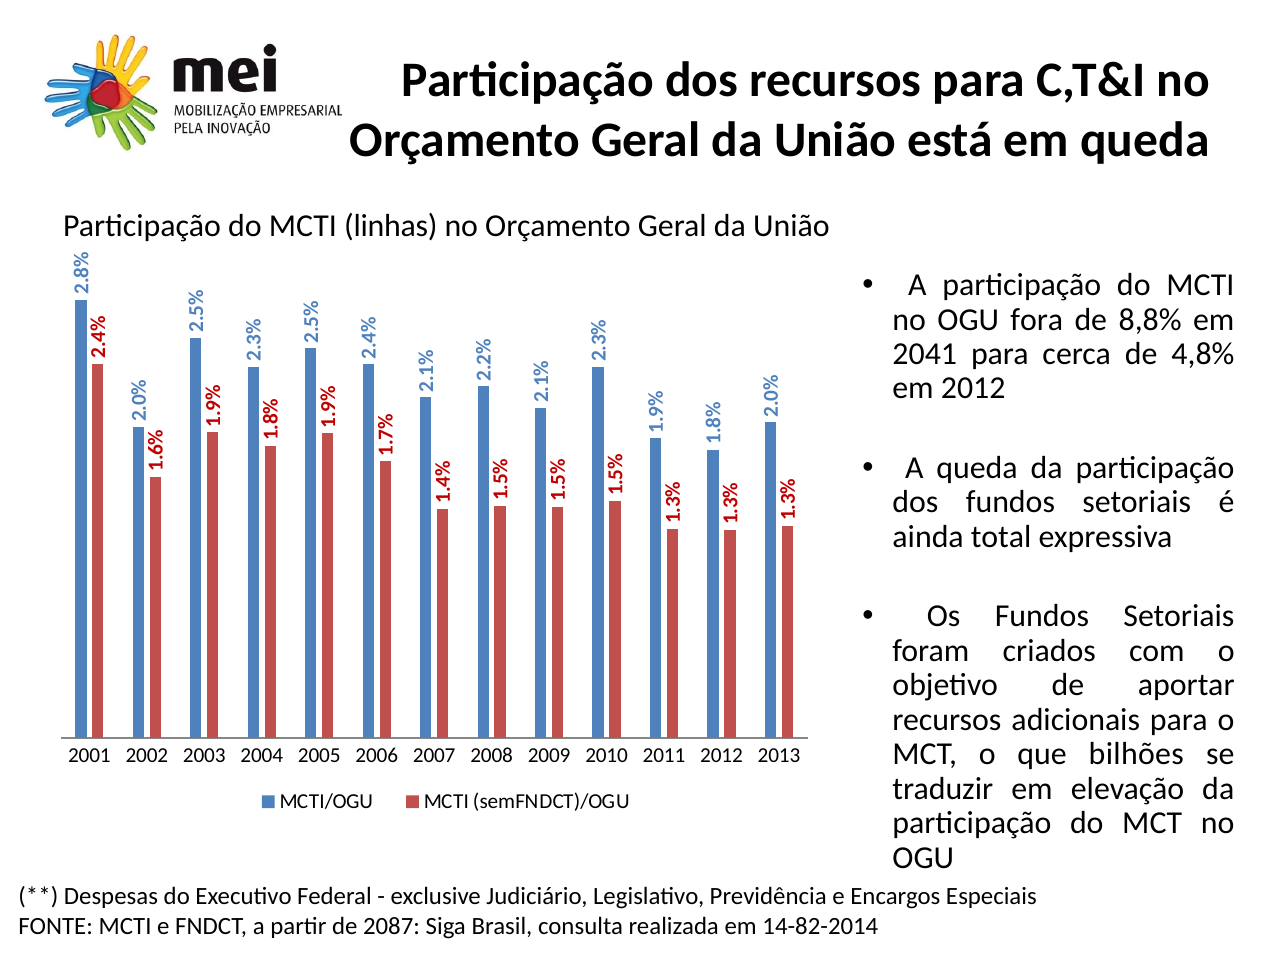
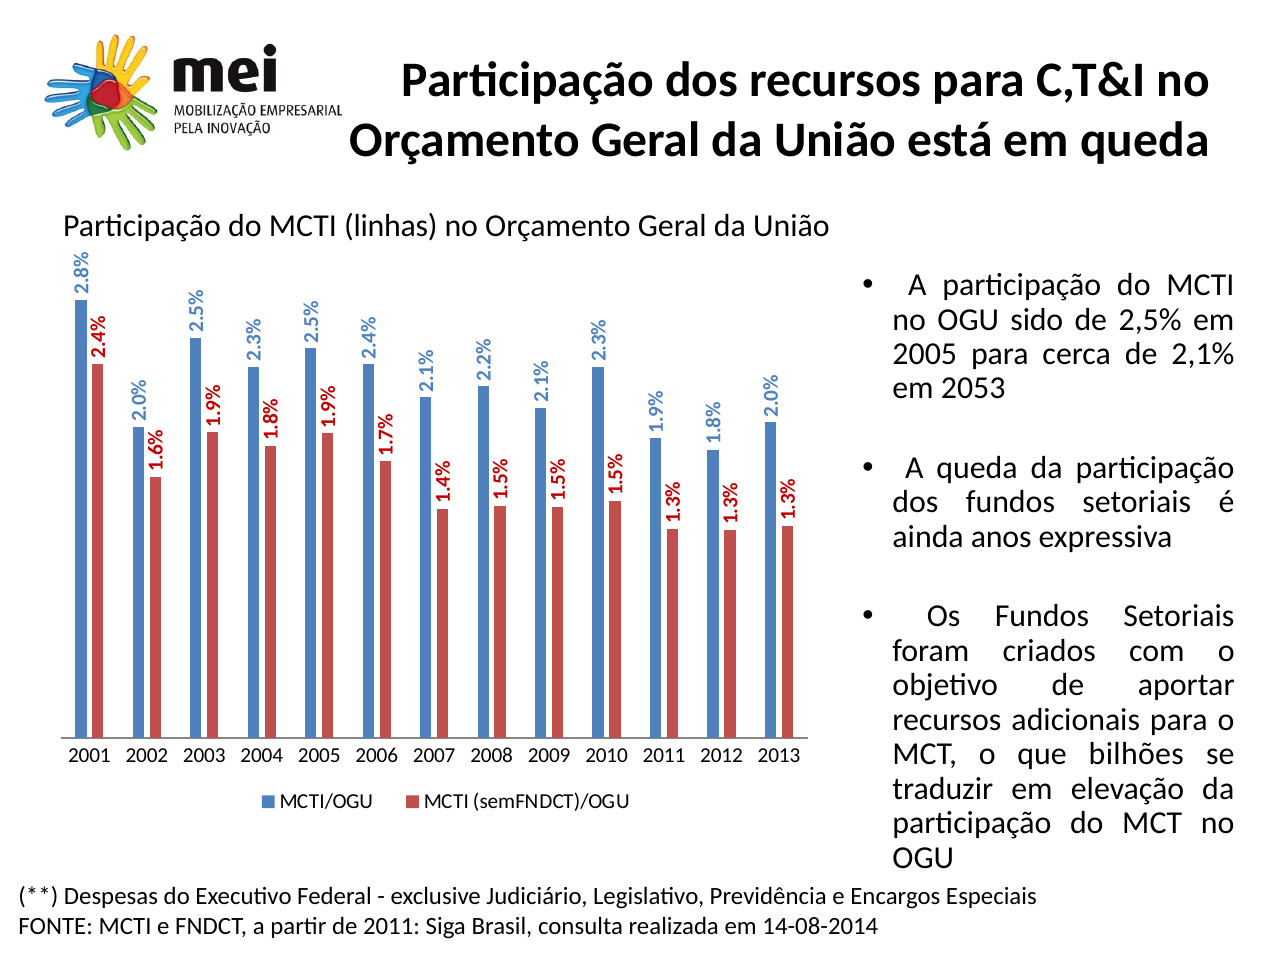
fora: fora -> sido (1037, 320)
8,8%: 8,8% -> 2,5% (1150, 320)
2041: 2041 -> 2005 (925, 354)
4,8%: 4,8% -> 2,1% (1203, 354)
em 2012: 2012 -> 2053 (973, 388)
total: total -> anos (1001, 537)
de 2087: 2087 -> 2011 (392, 926)
14-82-2014: 14-82-2014 -> 14-08-2014 (820, 926)
